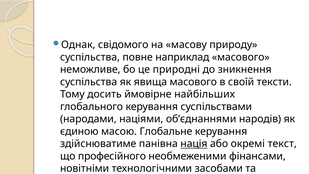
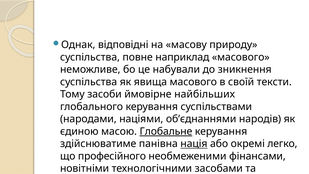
свідомого: свідомого -> відповідні (123, 45)
природні: природні -> набували (176, 69)
досить: досить -> засоби (104, 94)
Глобальне underline: none -> present (166, 131)
текст: текст -> легко (282, 144)
